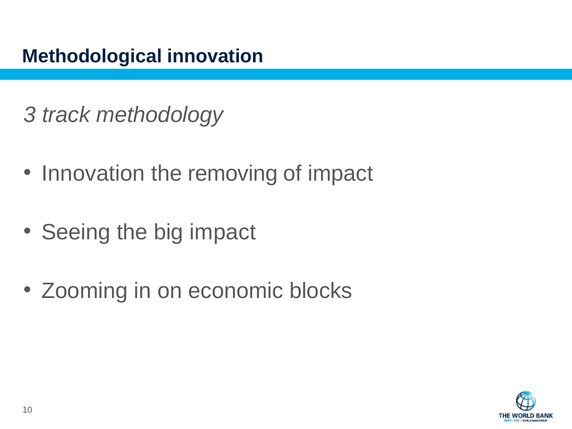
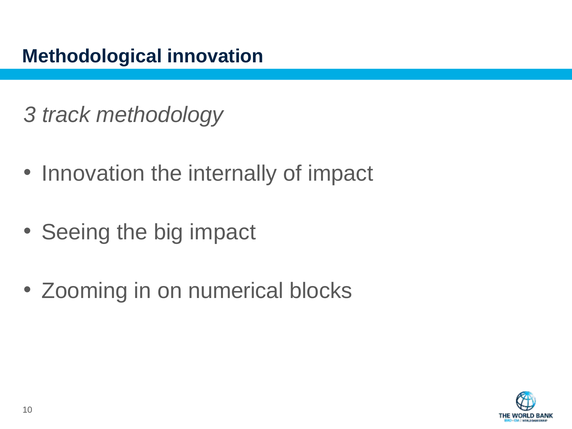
removing: removing -> internally (233, 173)
economic: economic -> numerical (236, 291)
